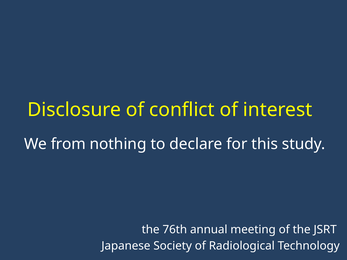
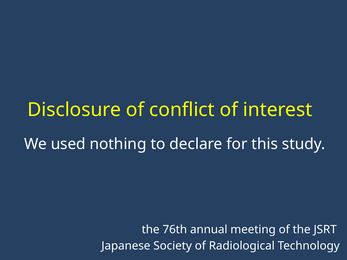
from: from -> used (68, 144)
